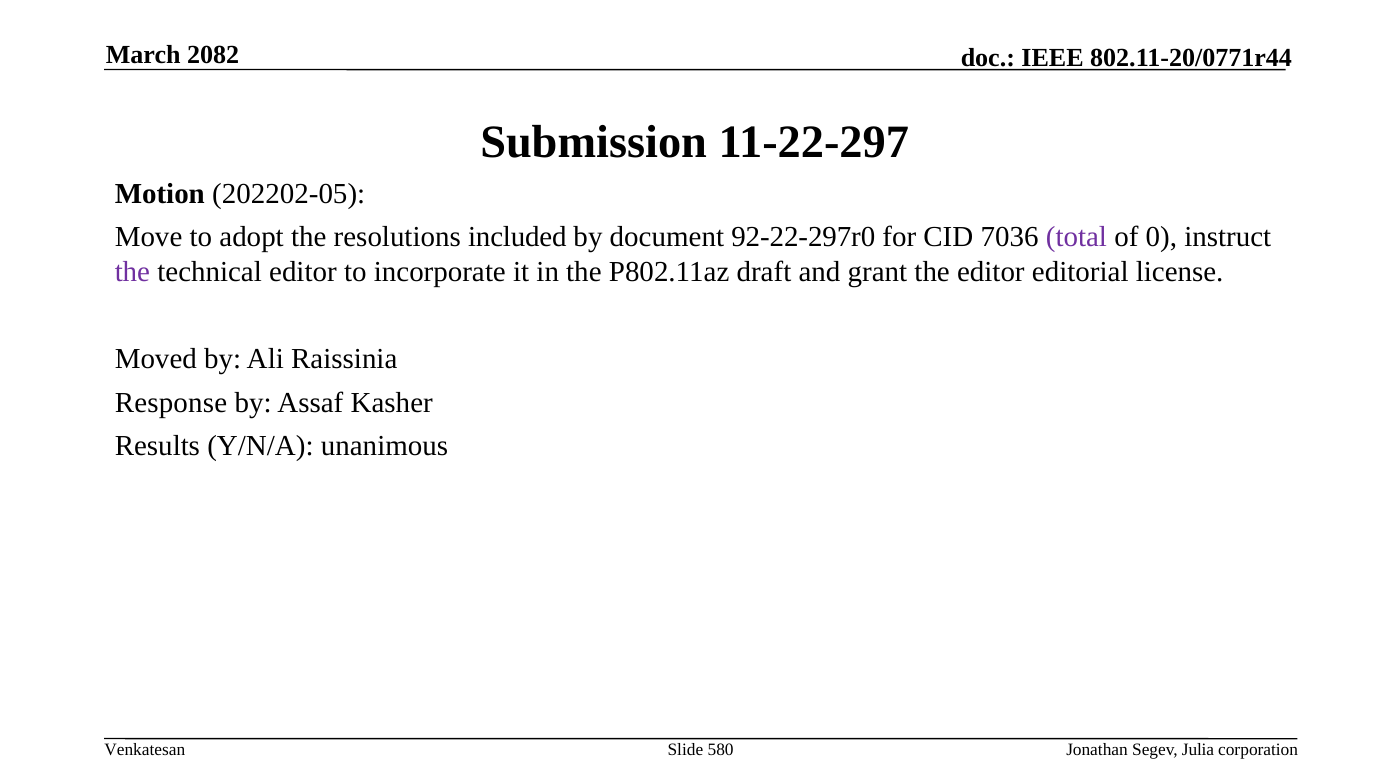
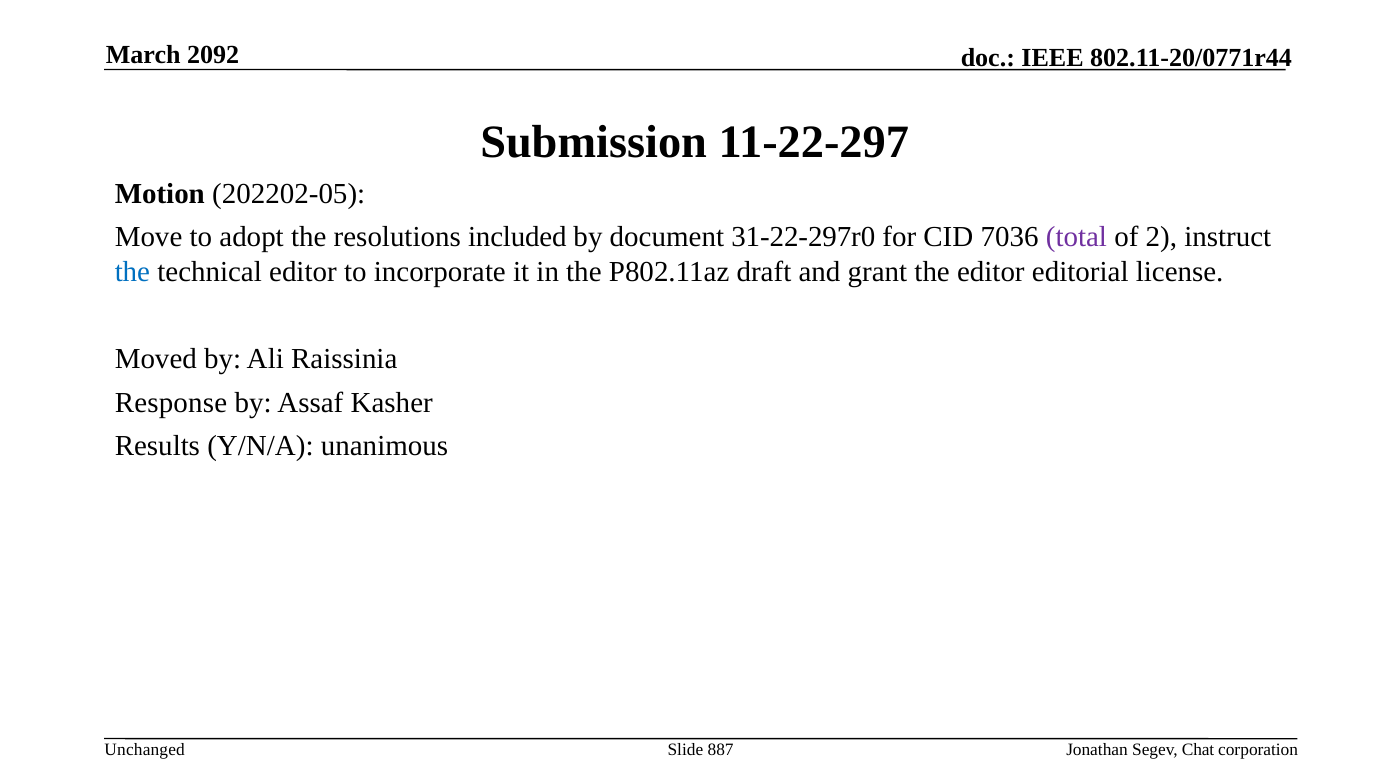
2082: 2082 -> 2092 (213, 55)
92-22-297r0: 92-22-297r0 -> 31-22-297r0 (803, 237)
0: 0 -> 2 (1161, 237)
the colour: purple -> blue (132, 272)
Venkatesan: Venkatesan -> Unchanged (145, 750)
580: 580 -> 887 (721, 750)
Julia: Julia -> Chat (1198, 750)
